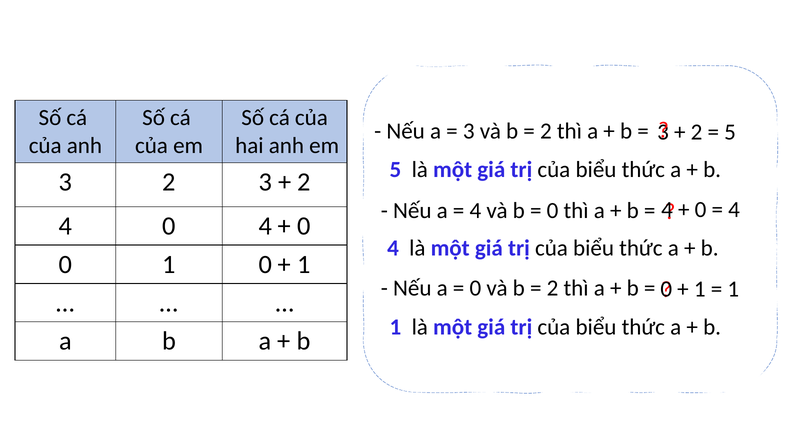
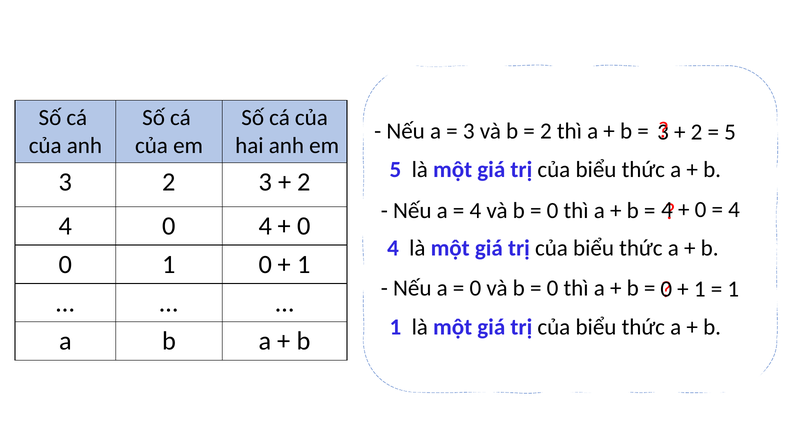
2: 2 -> 0 (553, 288)
